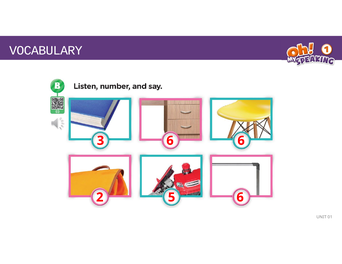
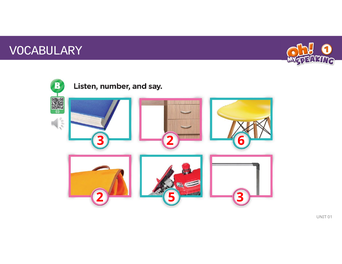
3 6: 6 -> 2 (170, 141)
5 6: 6 -> 3 (240, 197)
